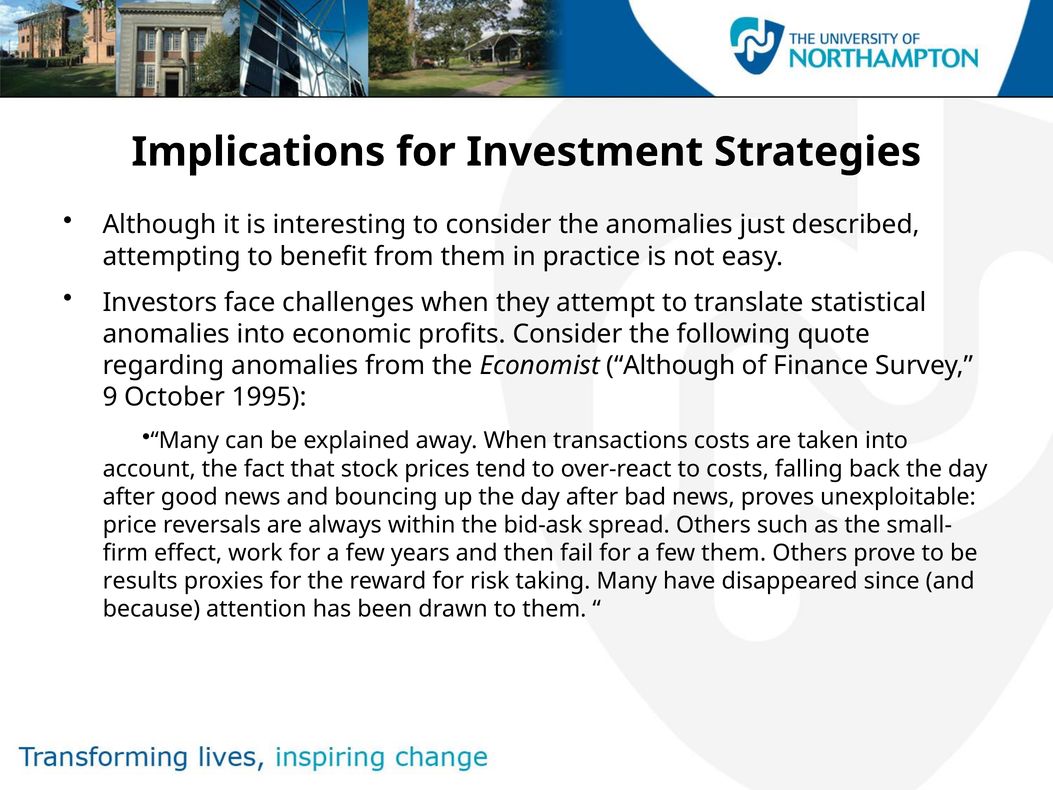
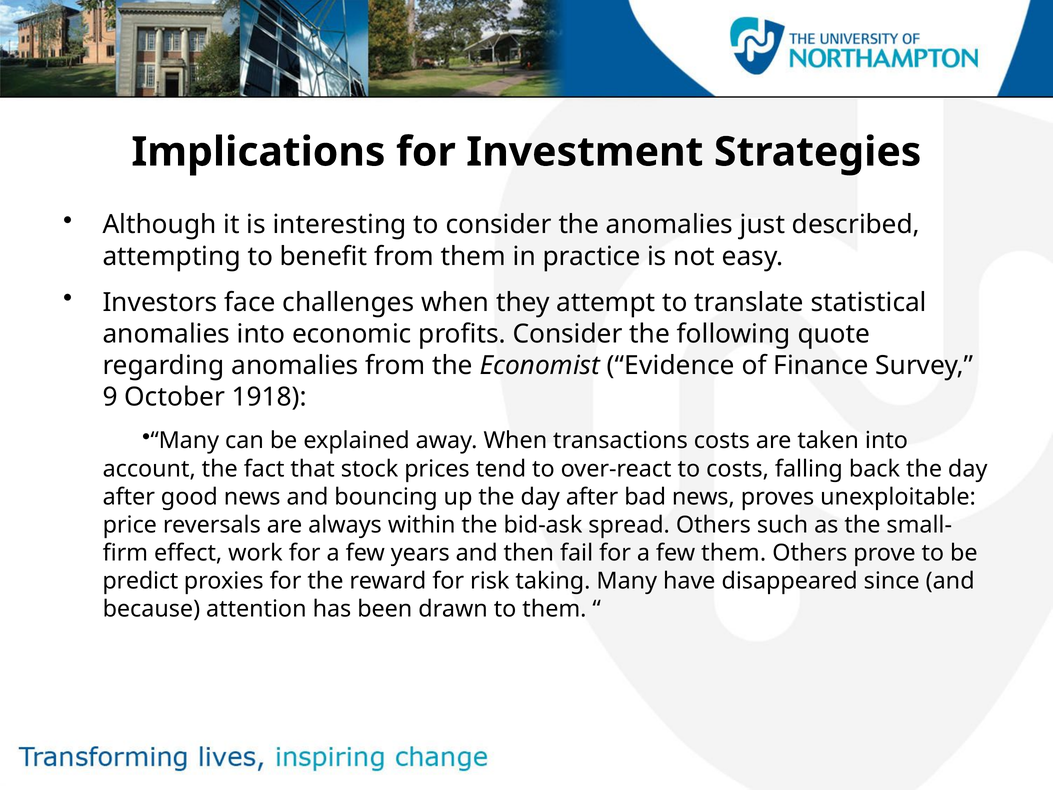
Economist Although: Although -> Evidence (671, 366)
1995: 1995 -> 1918 (269, 397)
results: results -> predict (140, 581)
